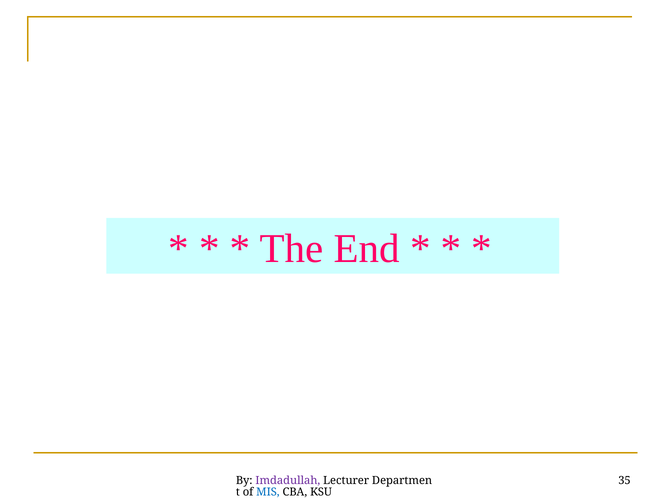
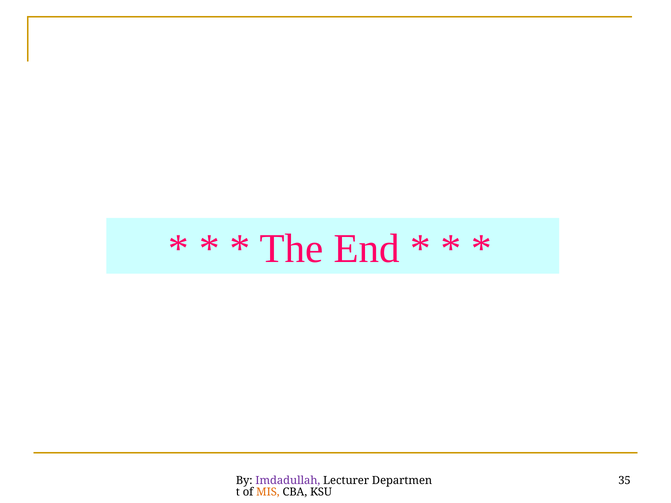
MIS colour: blue -> orange (268, 492)
